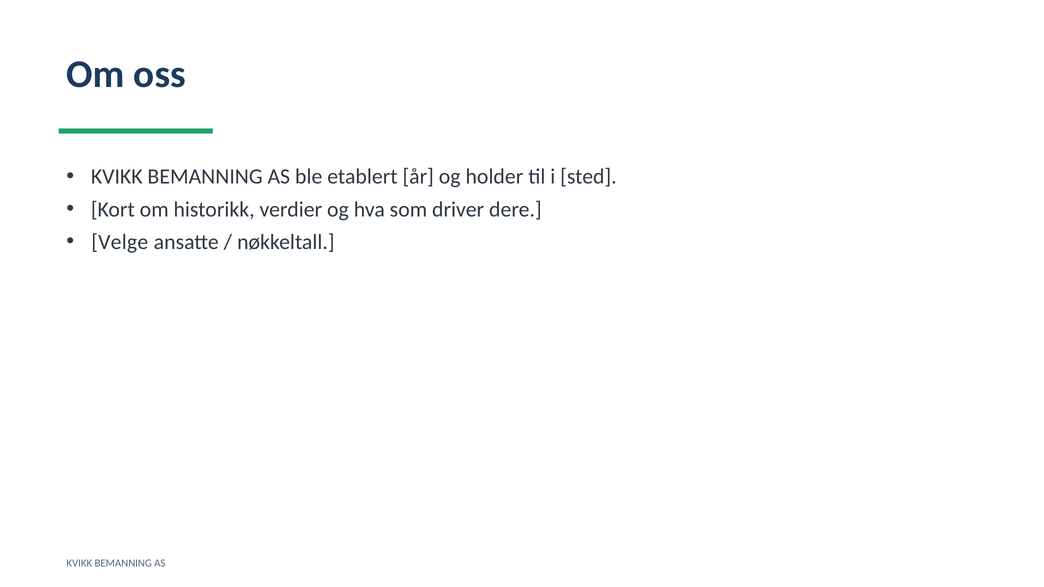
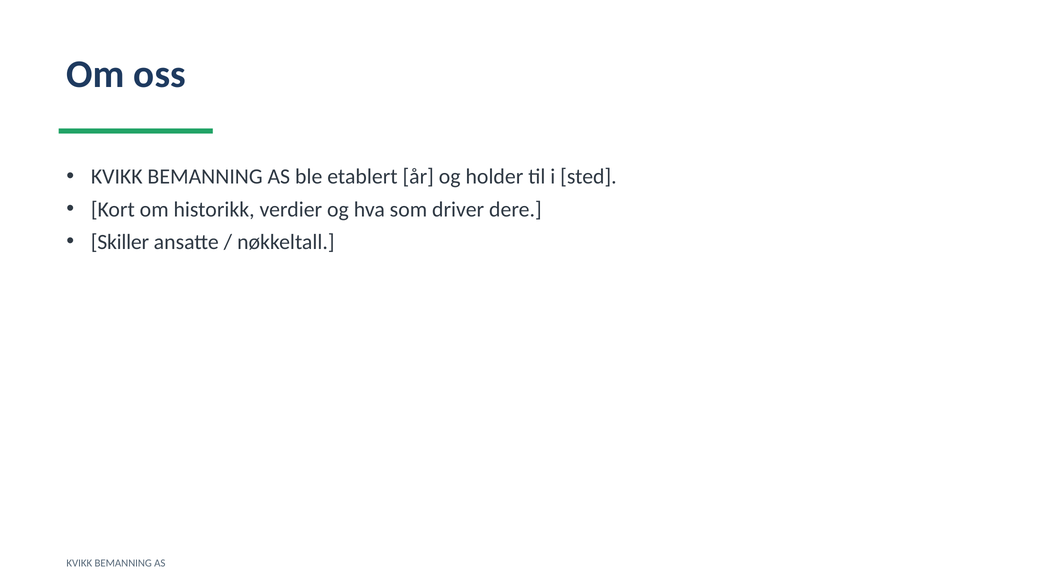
Velge: Velge -> Skiller (120, 242)
